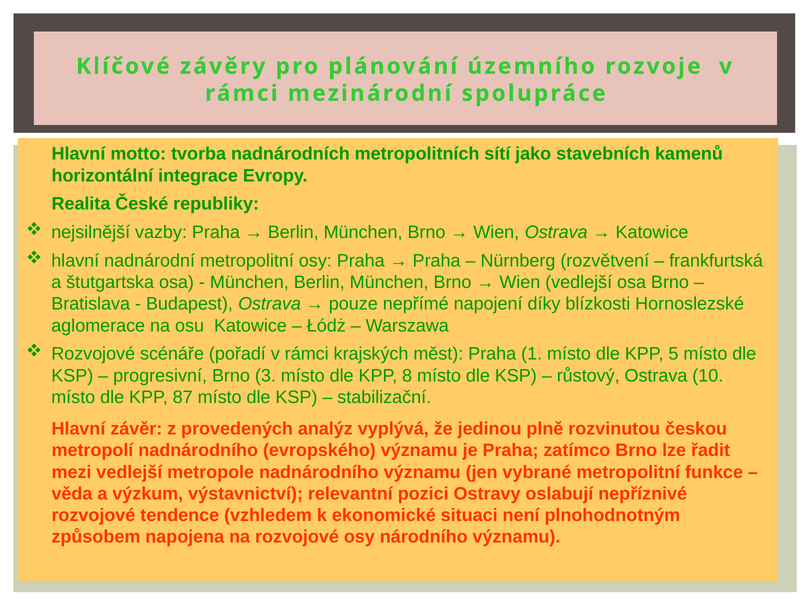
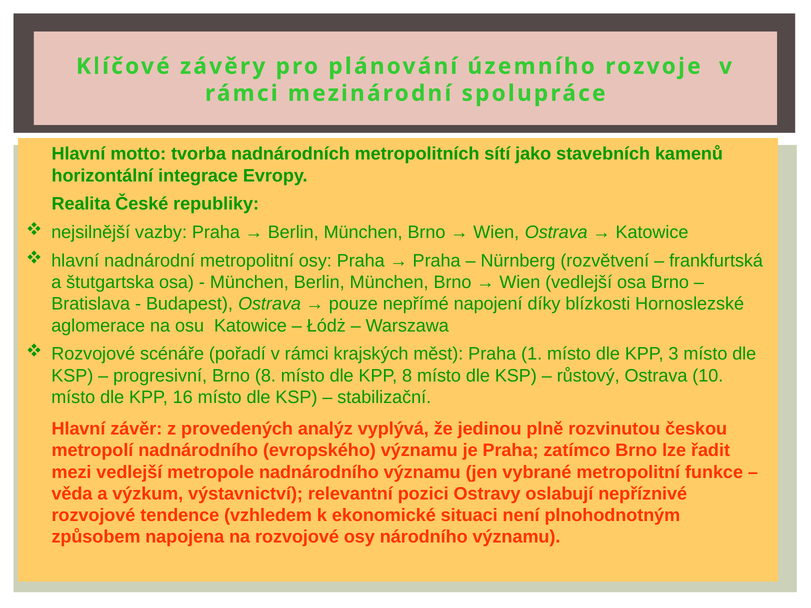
5: 5 -> 3 (673, 354)
Brno 3: 3 -> 8 (265, 376)
87: 87 -> 16 (183, 397)
